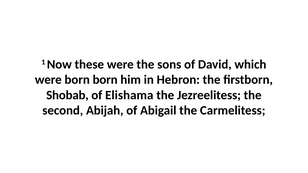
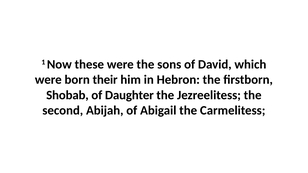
born born: born -> their (105, 80)
Elishama: Elishama -> Daughter (129, 95)
